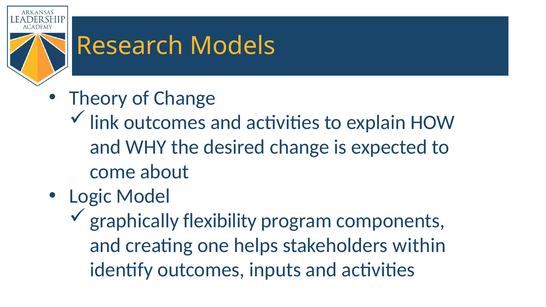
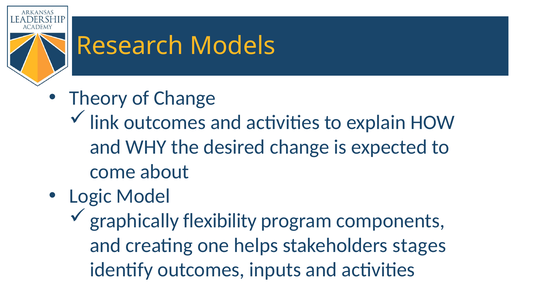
within: within -> stages (419, 245)
